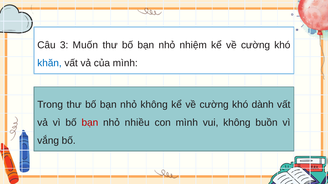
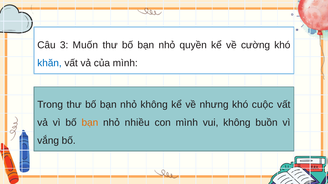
nhiệm: nhiệm -> quyền (193, 45)
không kể về cường: cường -> nhưng (214, 105)
dành: dành -> cuộc (263, 105)
bạn colour: red -> orange (90, 123)
